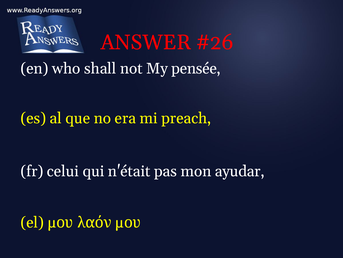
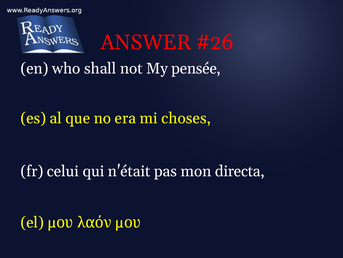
preach: preach -> choses (186, 118)
ayudar: ayudar -> directa (240, 171)
